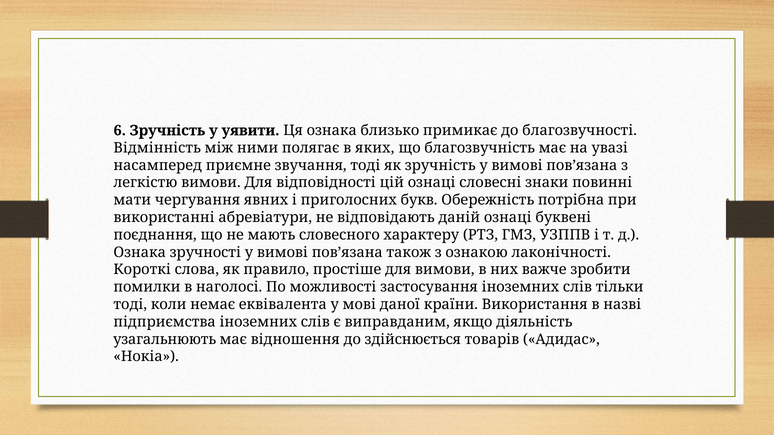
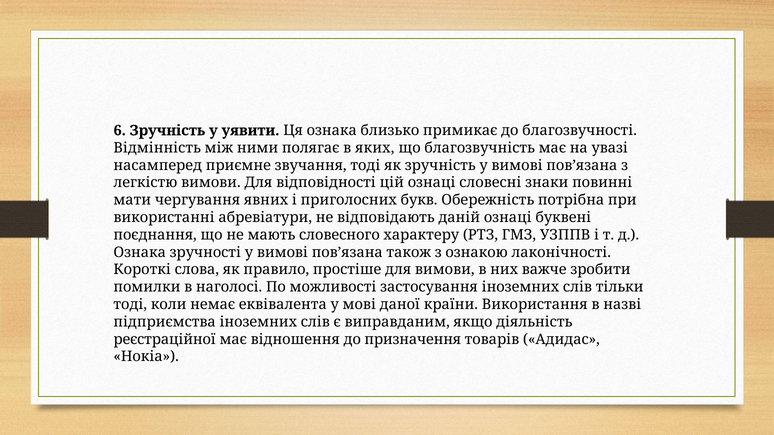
узагальнюють: узагальнюють -> реєстраційної (165, 340)
здійснюється: здійснюється -> призначення (413, 340)
